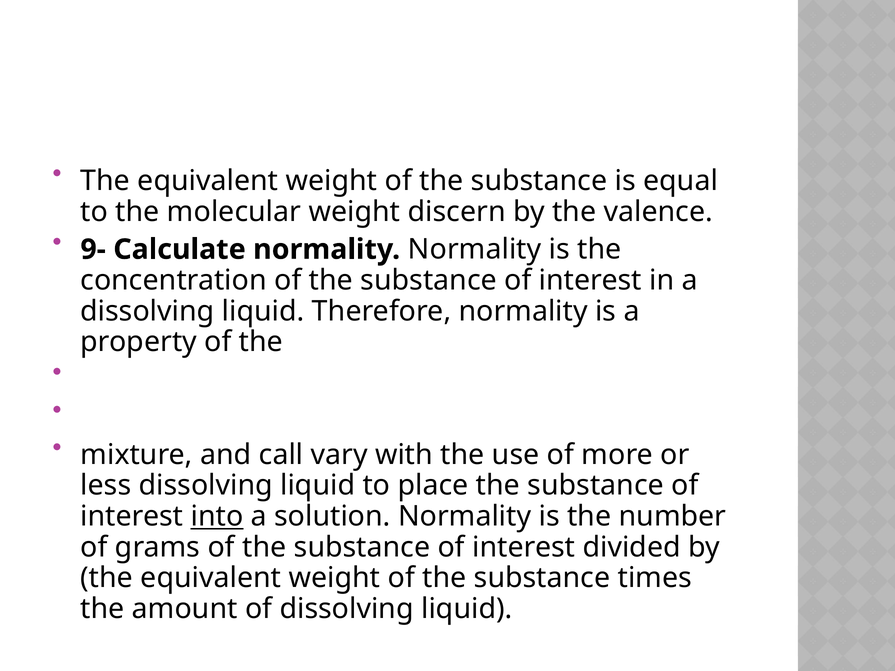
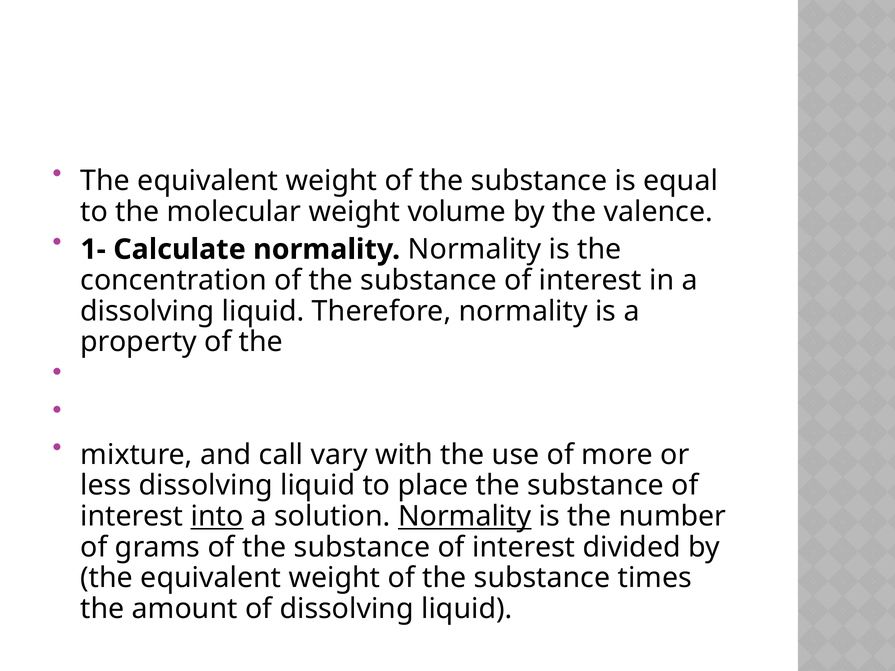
discern: discern -> volume (457, 212)
9-: 9- -> 1- (93, 250)
Normality underline: none -> present (465, 517)
